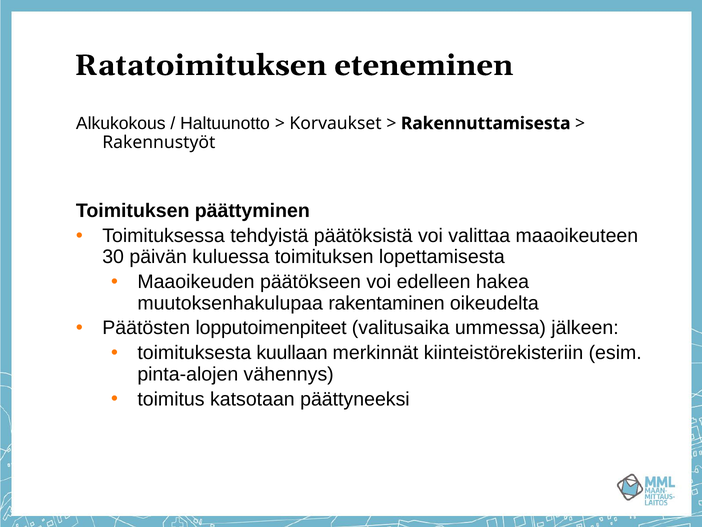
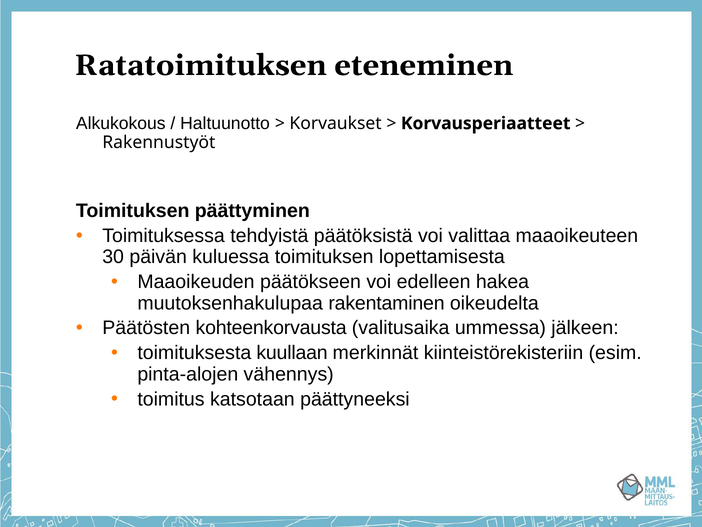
Rakennuttamisesta: Rakennuttamisesta -> Korvausperiaatteet (486, 123)
lopputoimenpiteet: lopputoimenpiteet -> kohteenkorvausta (271, 328)
